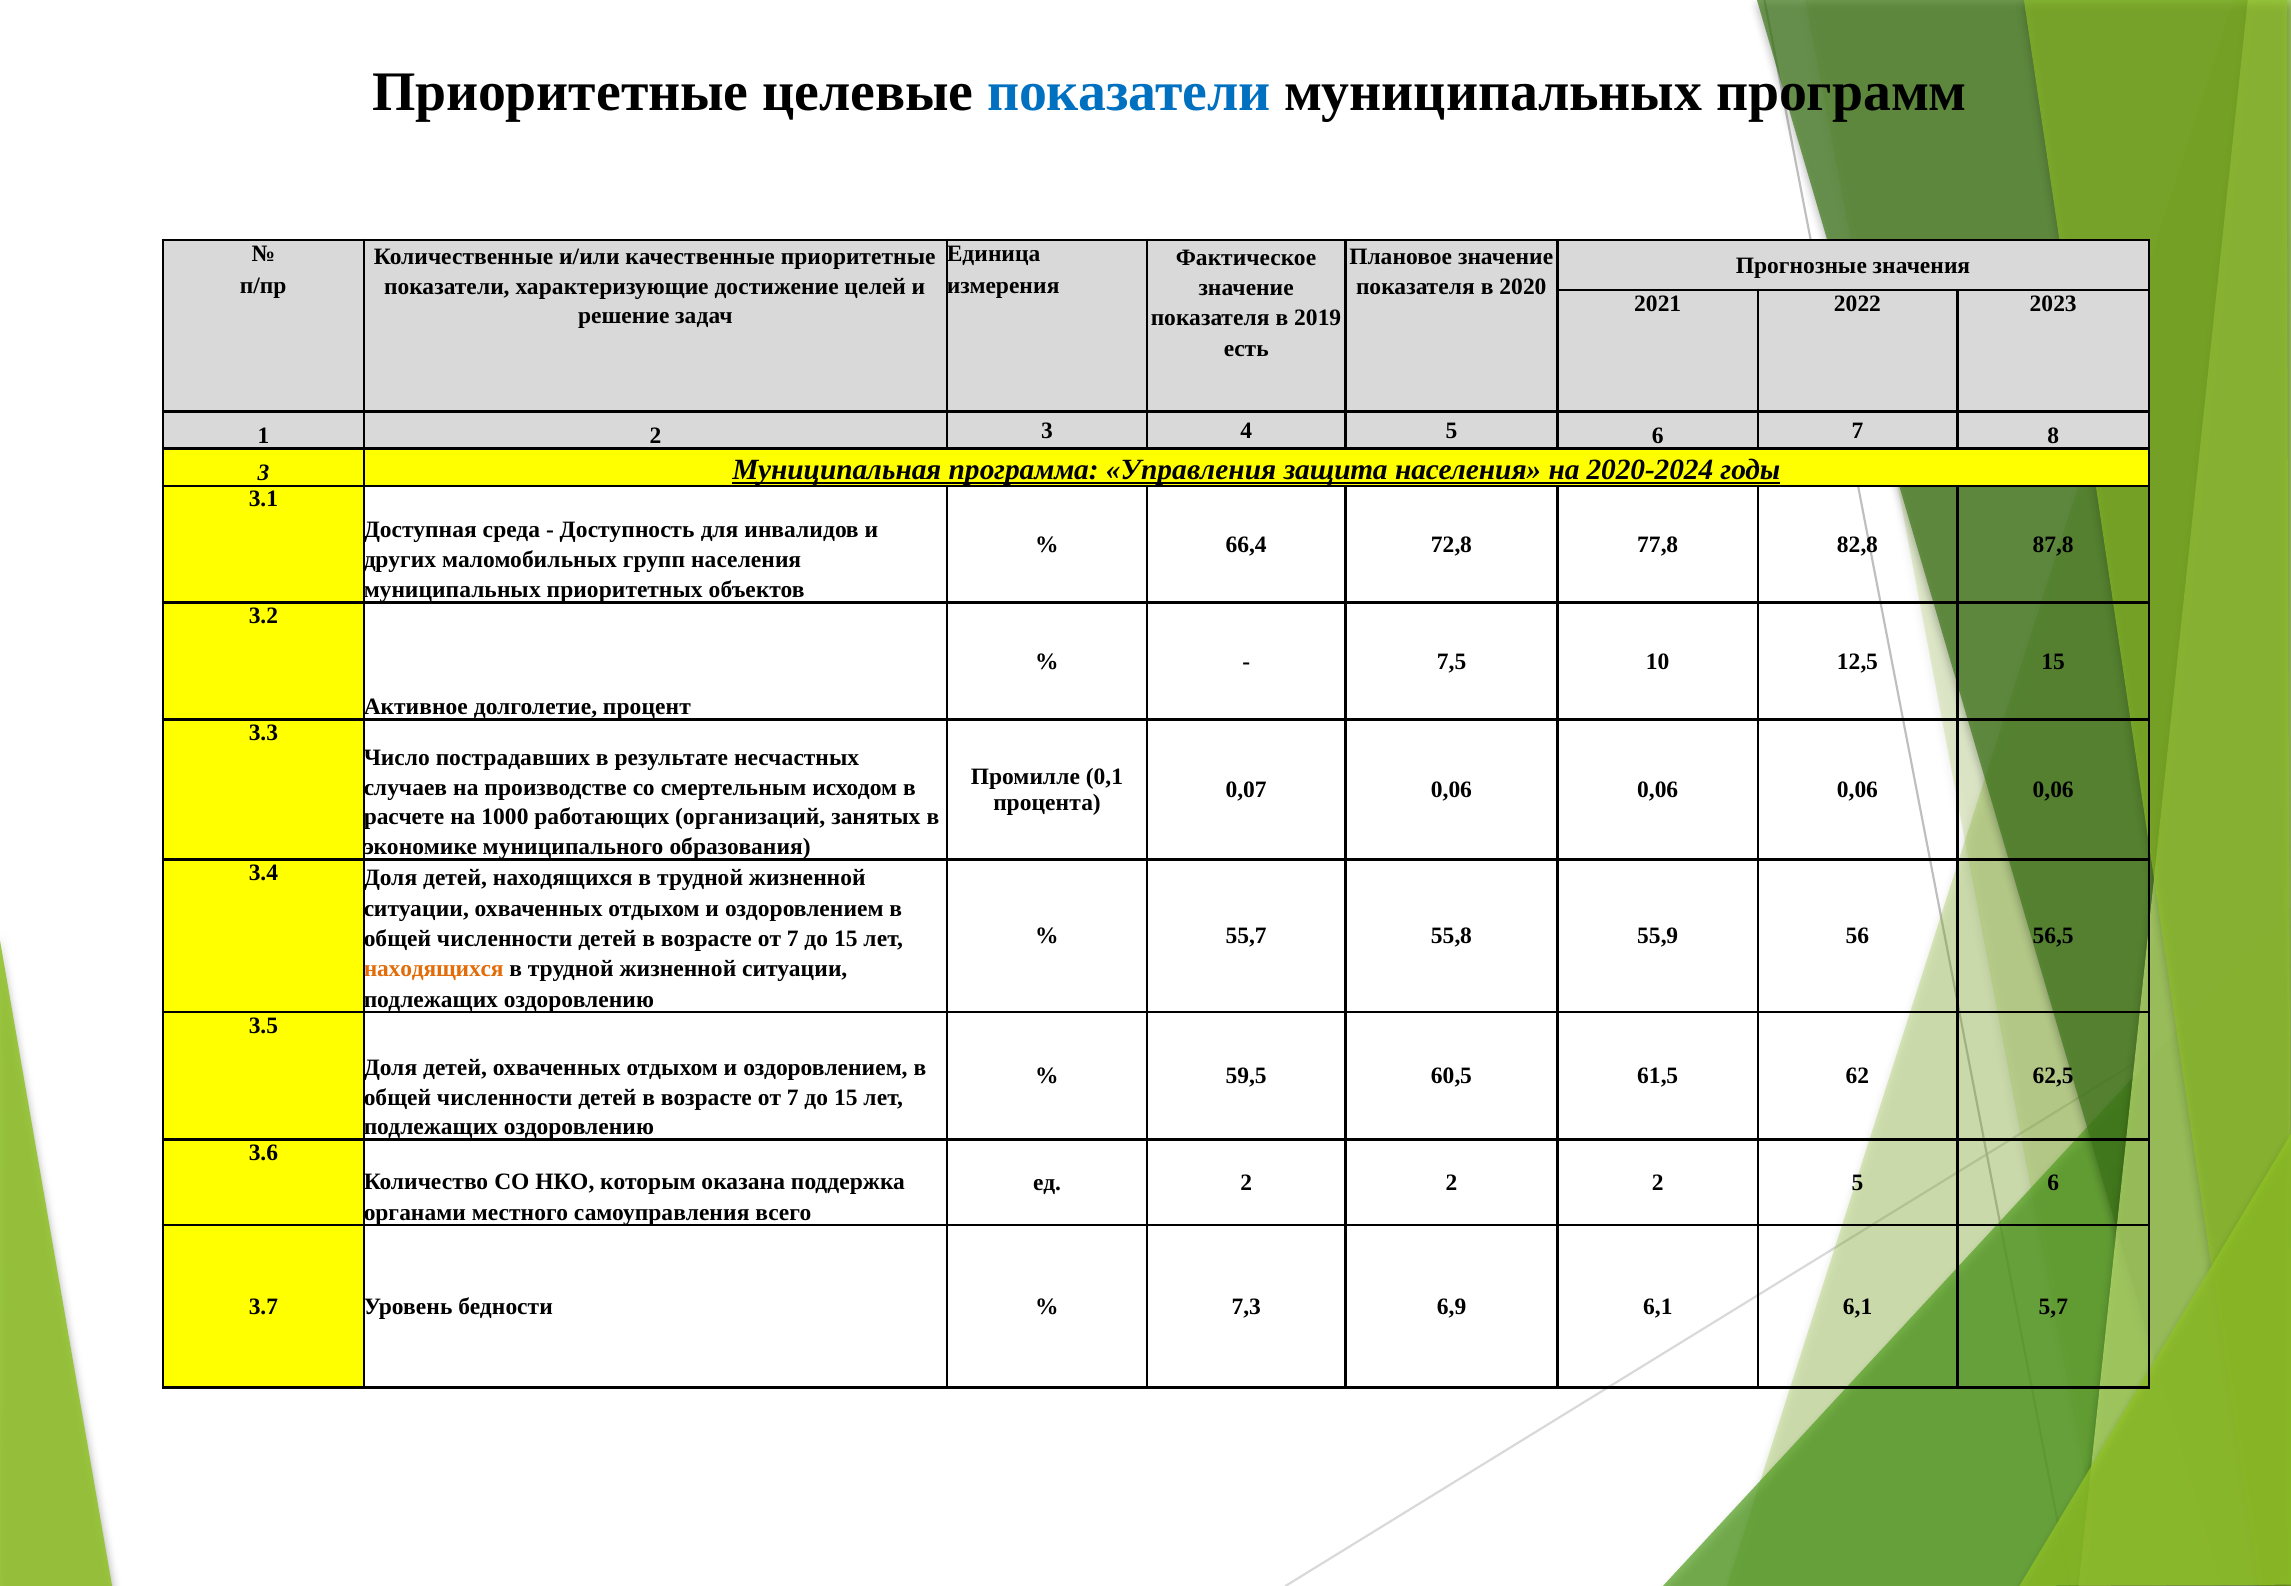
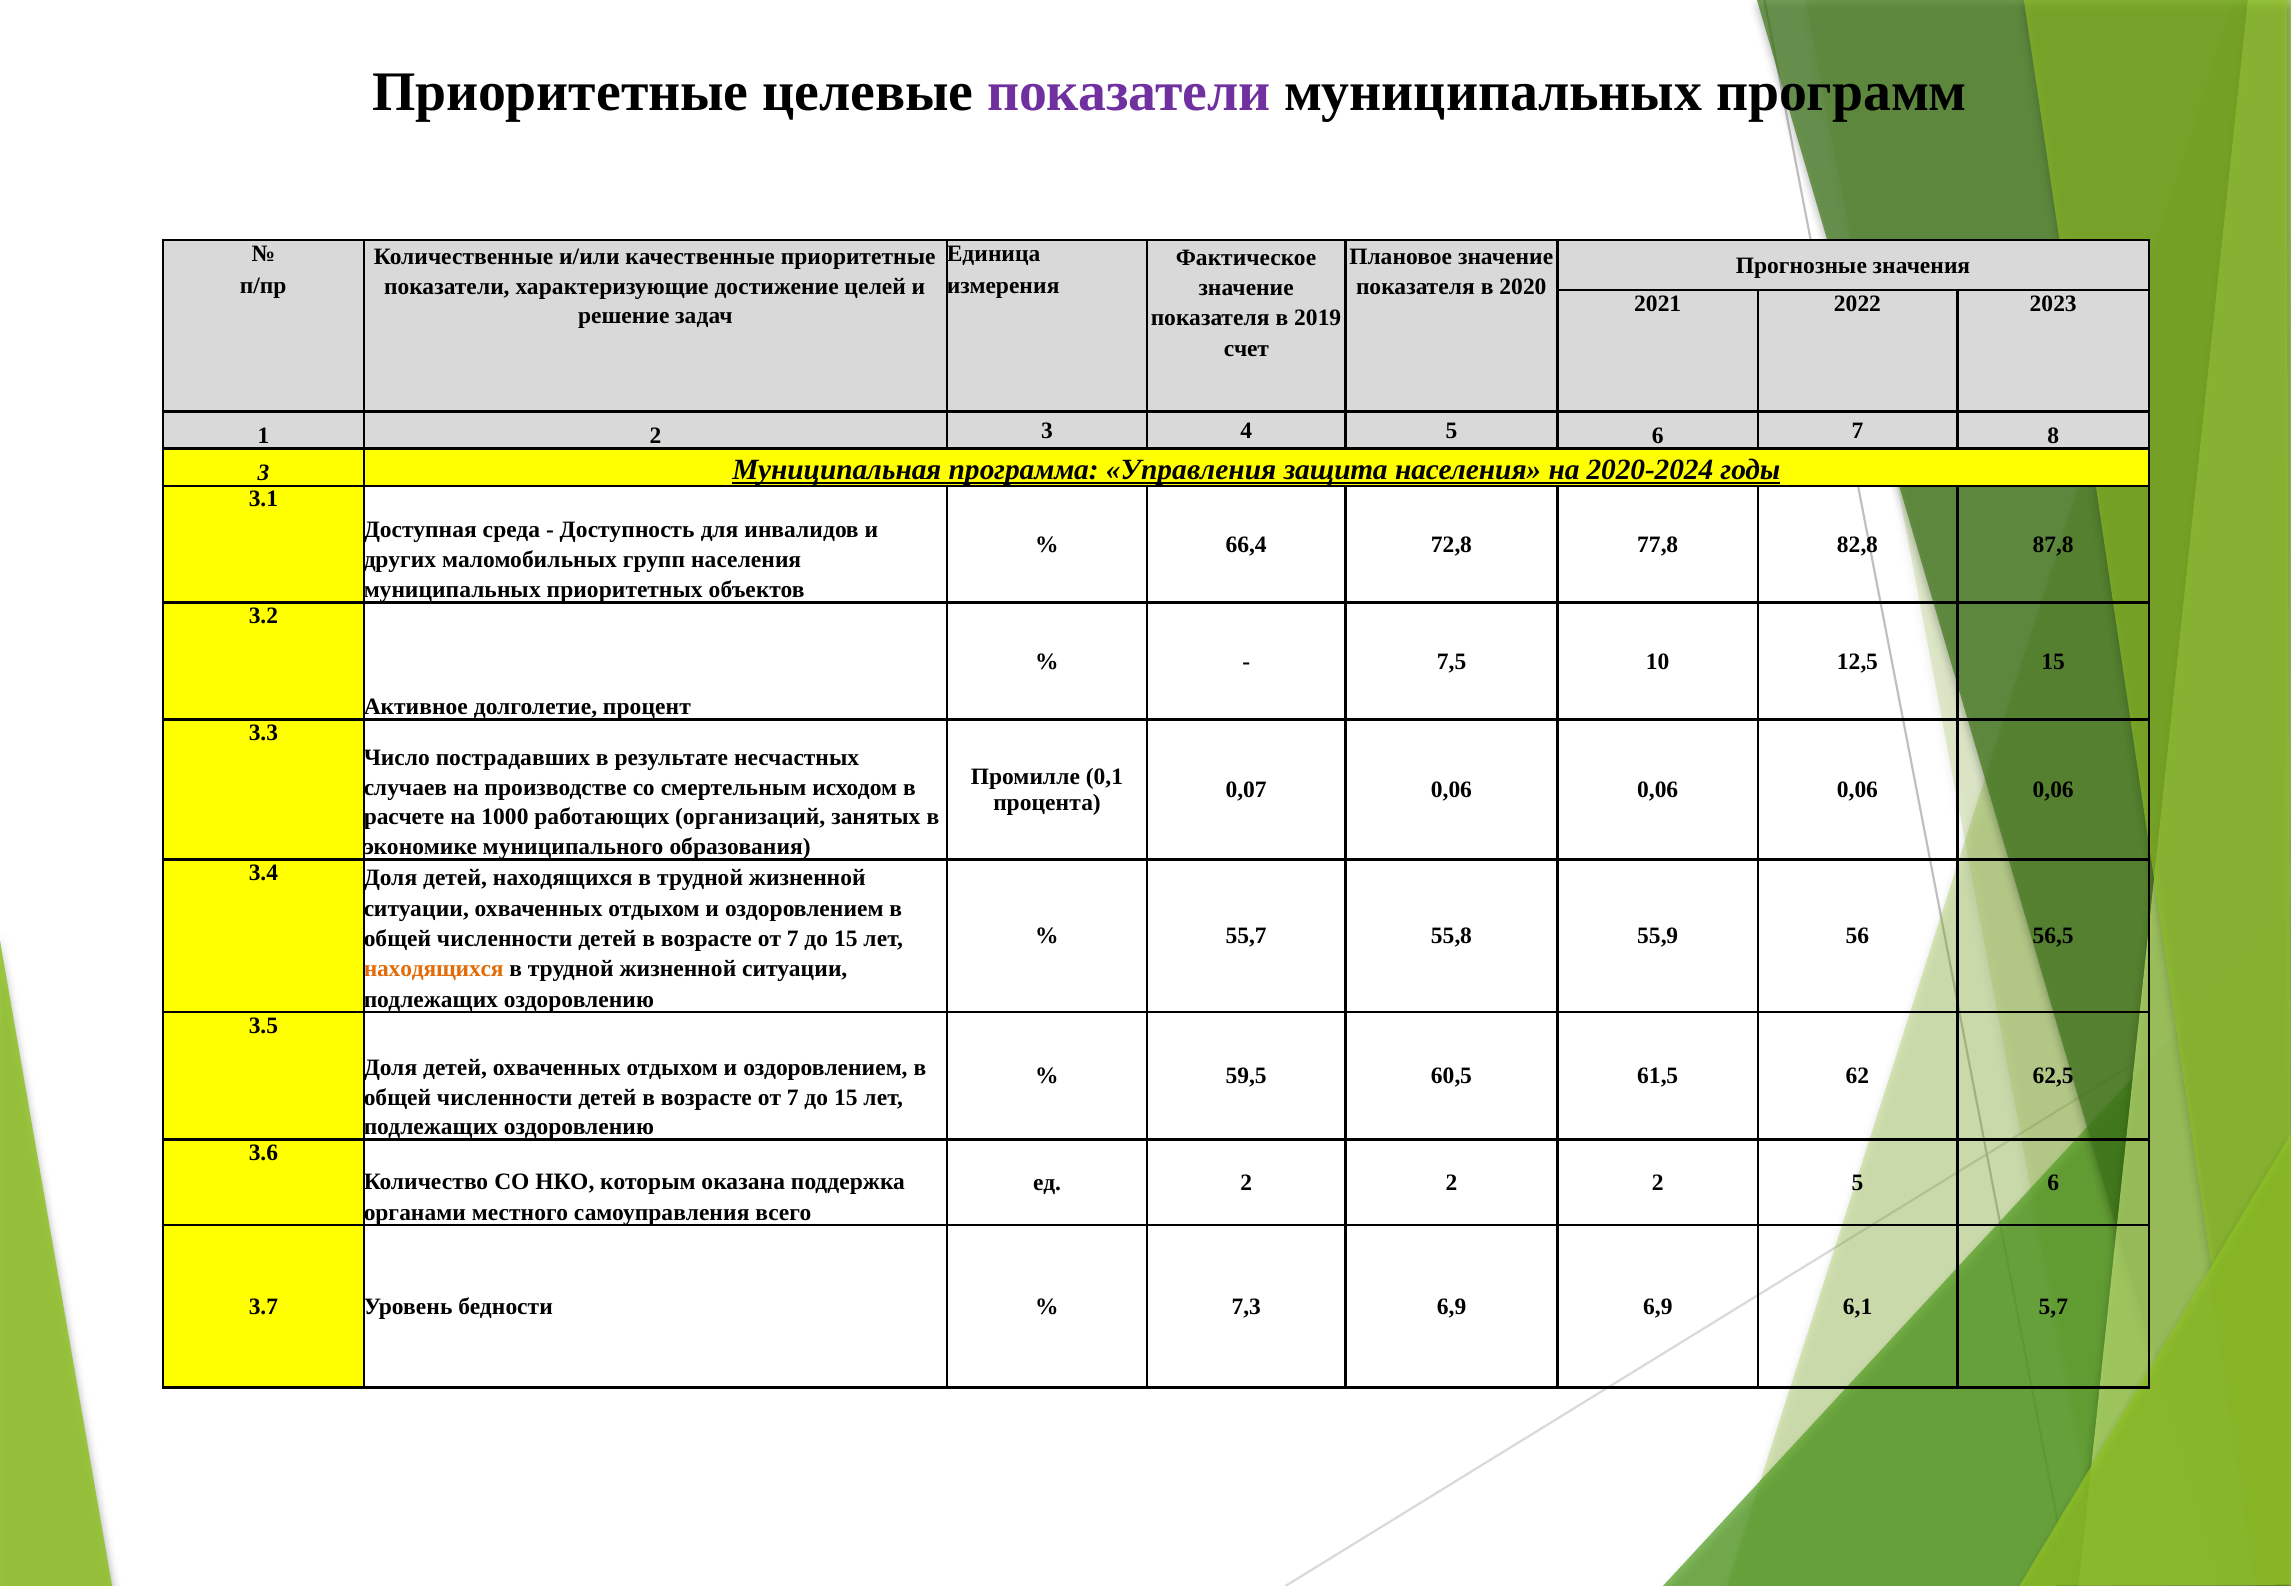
показатели colour: blue -> purple (1129, 92)
есть: есть -> счет (1246, 349)
6,9 6,1: 6,1 -> 6,9 (1658, 1307)
